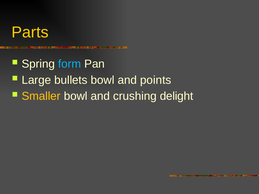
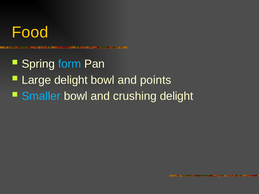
Parts: Parts -> Food (30, 32)
Large bullets: bullets -> delight (71, 80)
Smaller colour: yellow -> light blue (41, 96)
